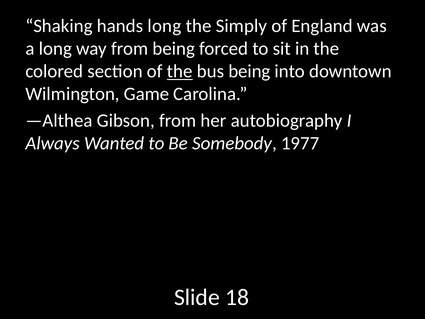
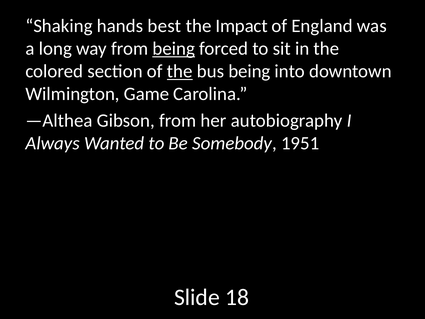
hands long: long -> best (164, 26)
Simply: Simply -> Impact (242, 26)
being underline: none -> present (174, 49)
1977: 1977 -> 1951 (300, 143)
